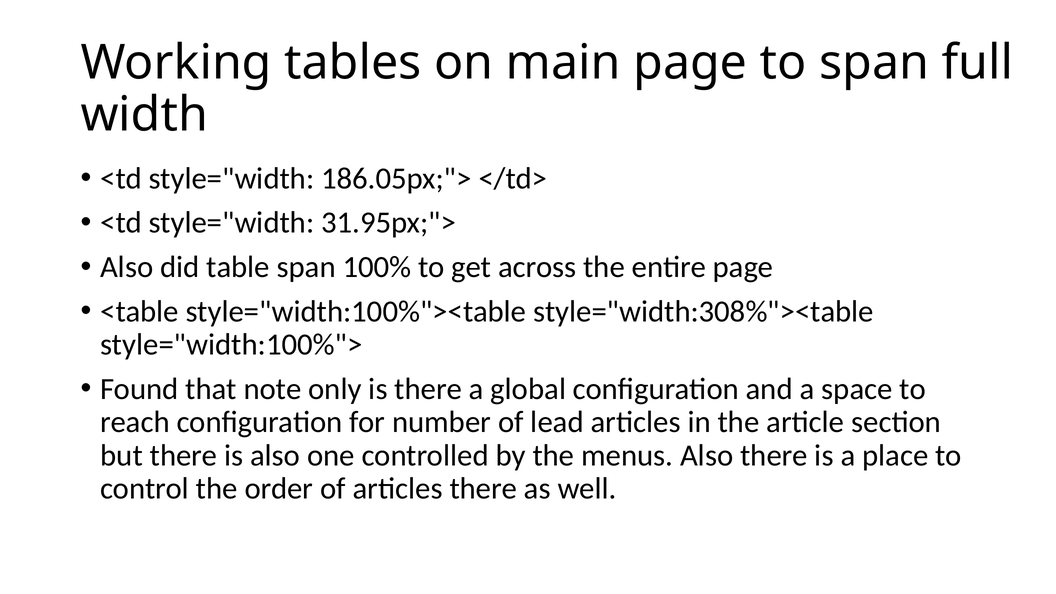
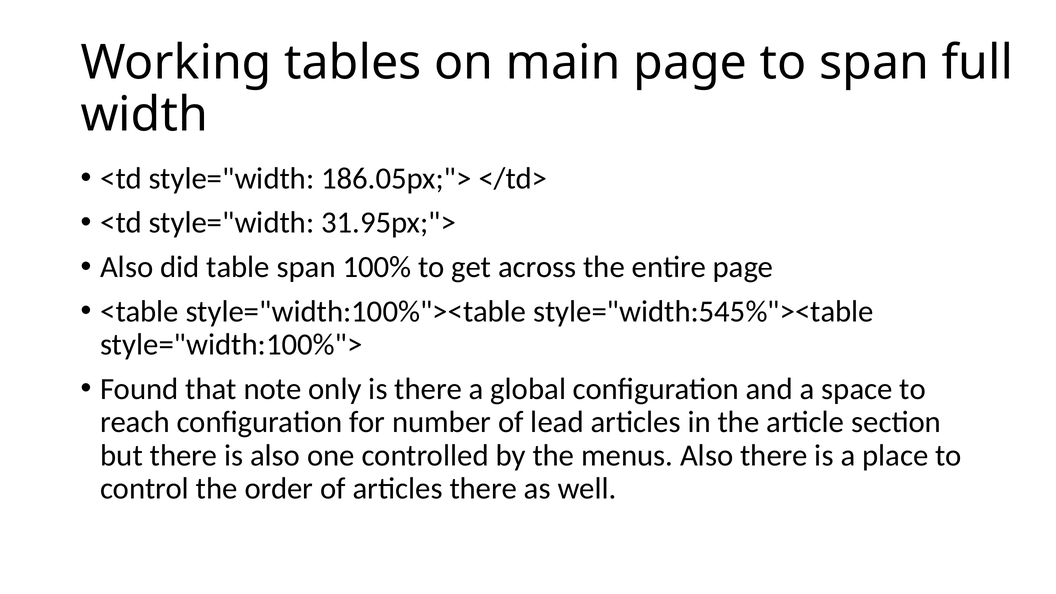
style="width:308%"><table: style="width:308%"><table -> style="width:545%"><table (704, 311)
